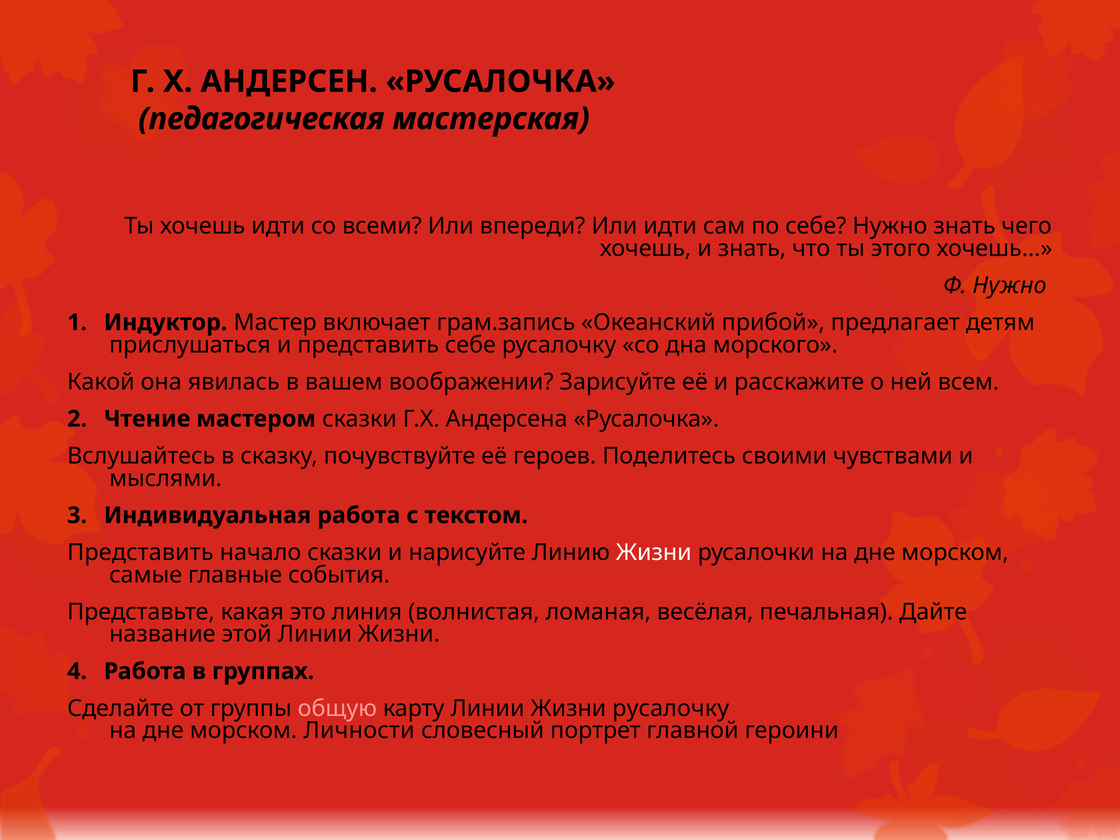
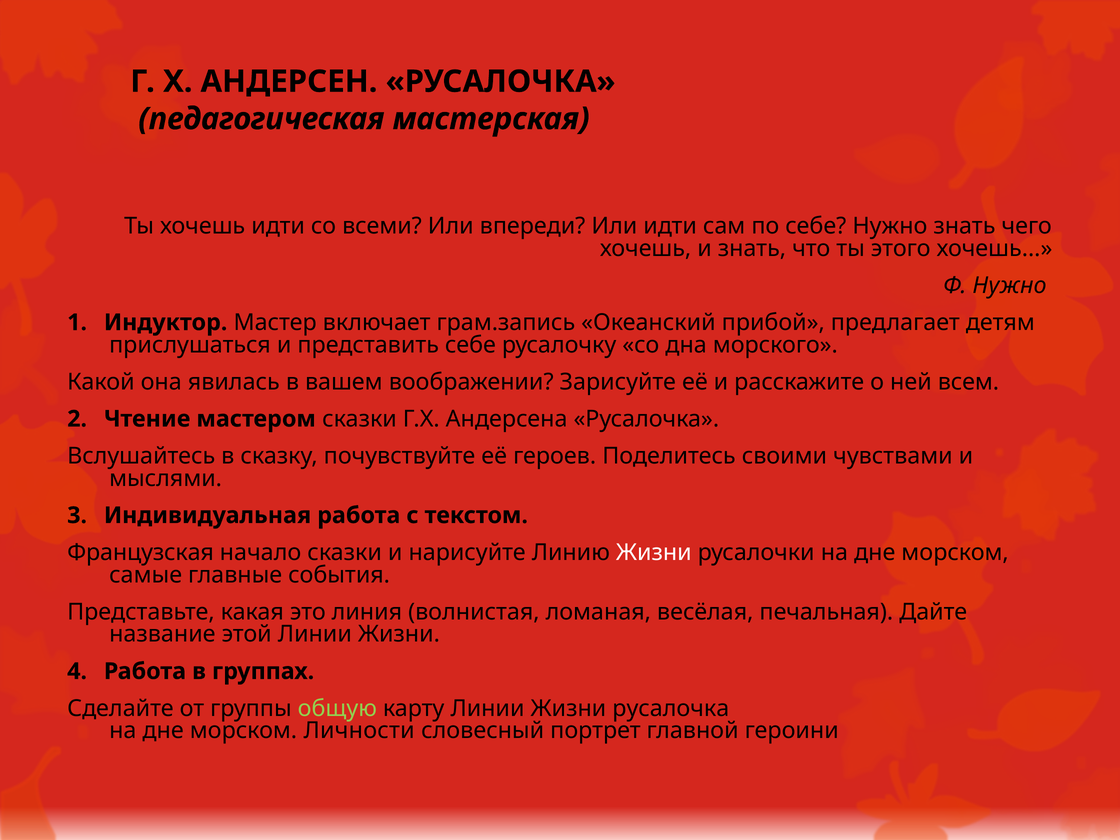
Представить: Представить -> Французская (141, 552)
общую colour: pink -> light green (337, 708)
Жизни русалочку: русалочку -> русалочка (671, 708)
